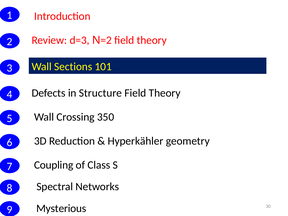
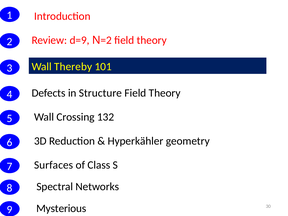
d=3: d=3 -> d=9 (80, 40)
Sections: Sections -> Thereby (73, 67)
350: 350 -> 132 (106, 117)
Coupling: Coupling -> Surfaces (54, 165)
